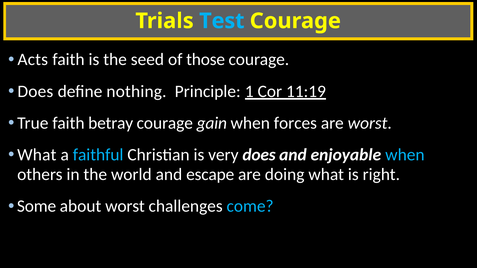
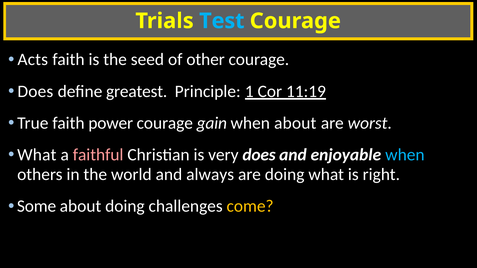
those: those -> other (206, 60)
nothing: nothing -> greatest (137, 91)
betray: betray -> power (111, 123)
when forces: forces -> about (295, 123)
faithful colour: light blue -> pink (98, 155)
escape: escape -> always (210, 175)
about worst: worst -> doing (125, 206)
come colour: light blue -> yellow (250, 206)
